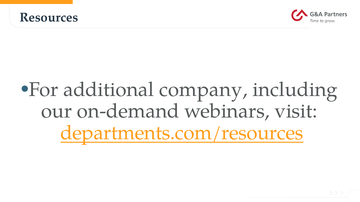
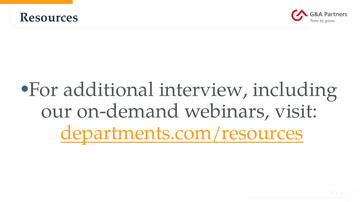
company: company -> interview (203, 90)
